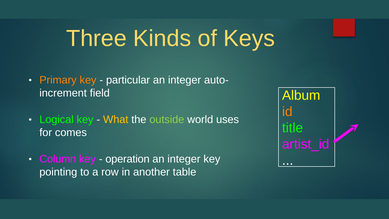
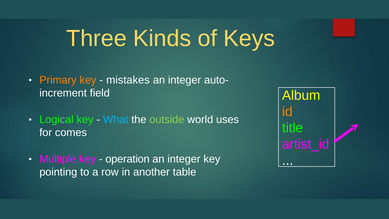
particular: particular -> mistakes (128, 80)
What colour: yellow -> light blue (116, 119)
Column: Column -> Multiple (58, 159)
